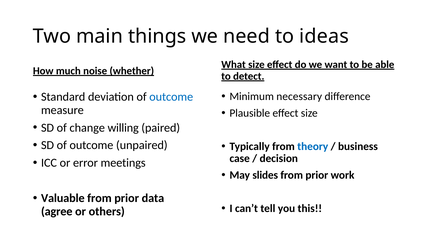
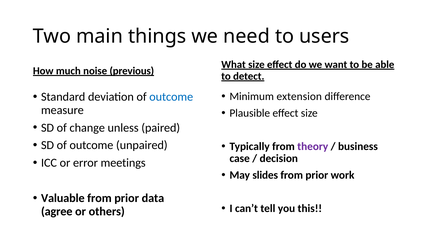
ideas: ideas -> users (324, 36)
whether: whether -> previous (132, 71)
necessary: necessary -> extension (299, 96)
willing: willing -> unless (123, 127)
theory colour: blue -> purple (313, 146)
